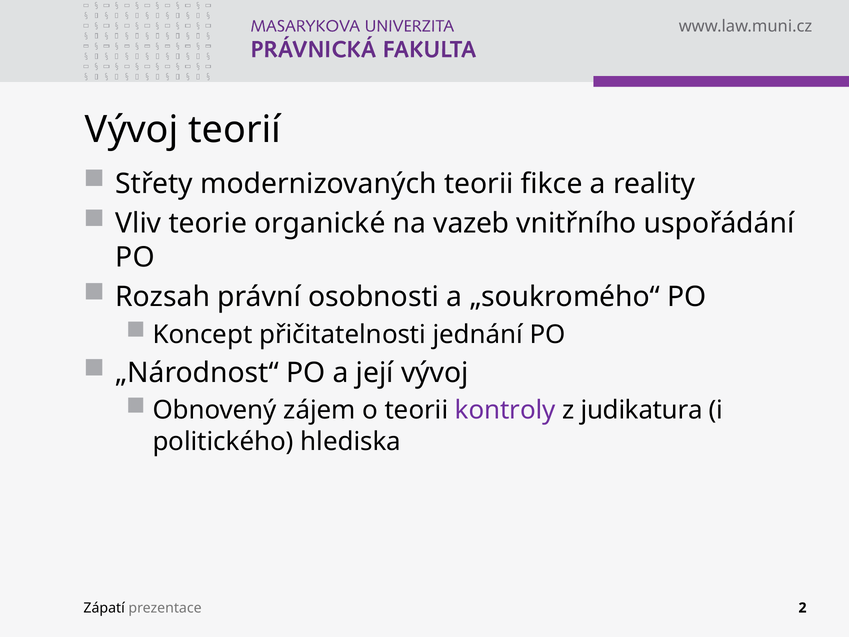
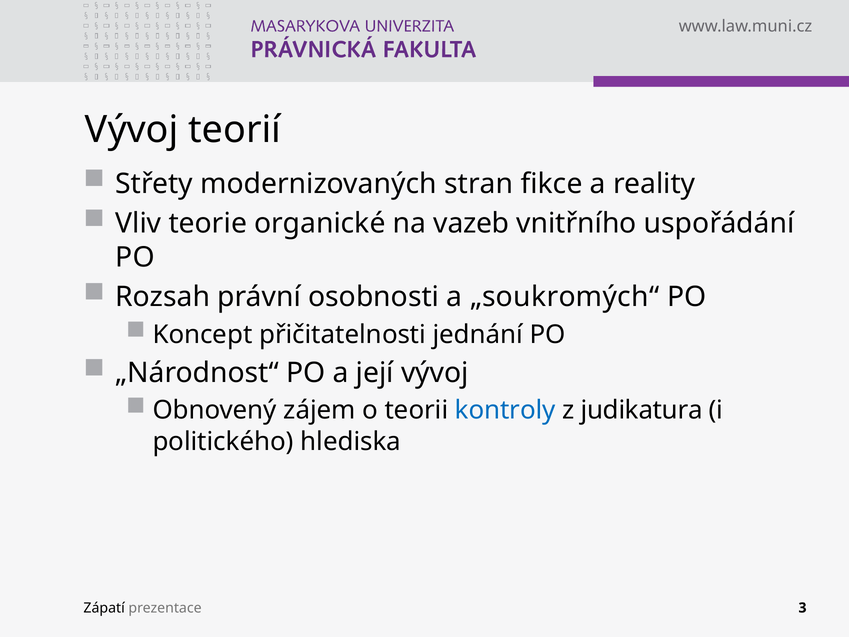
modernizovaných teorii: teorii -> stran (479, 184)
„soukromého“: „soukromého“ -> „soukromých“ (565, 297)
kontroly colour: purple -> blue (505, 410)
2: 2 -> 3 (803, 608)
